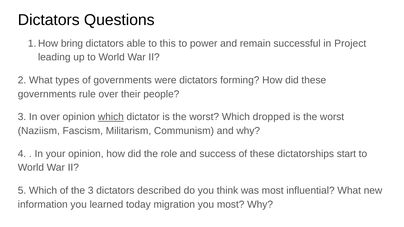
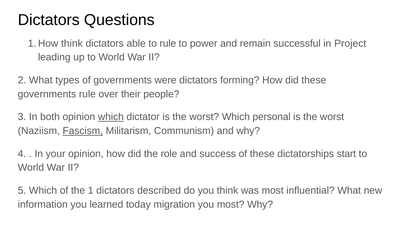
bring: bring -> think (72, 43)
to this: this -> rule (168, 43)
In over: over -> both (50, 117)
dropped: dropped -> personal (272, 117)
Fascism underline: none -> present (83, 131)
the 3: 3 -> 1 (91, 191)
